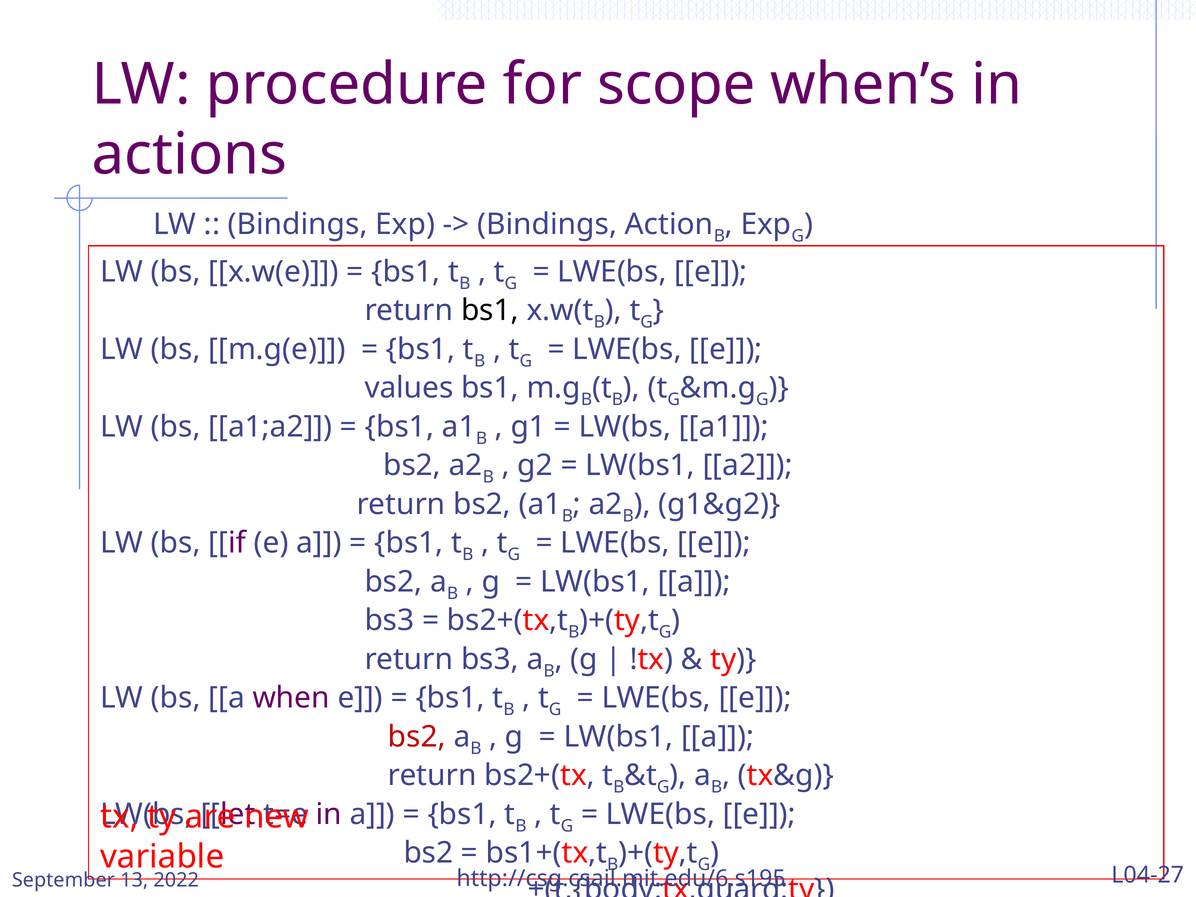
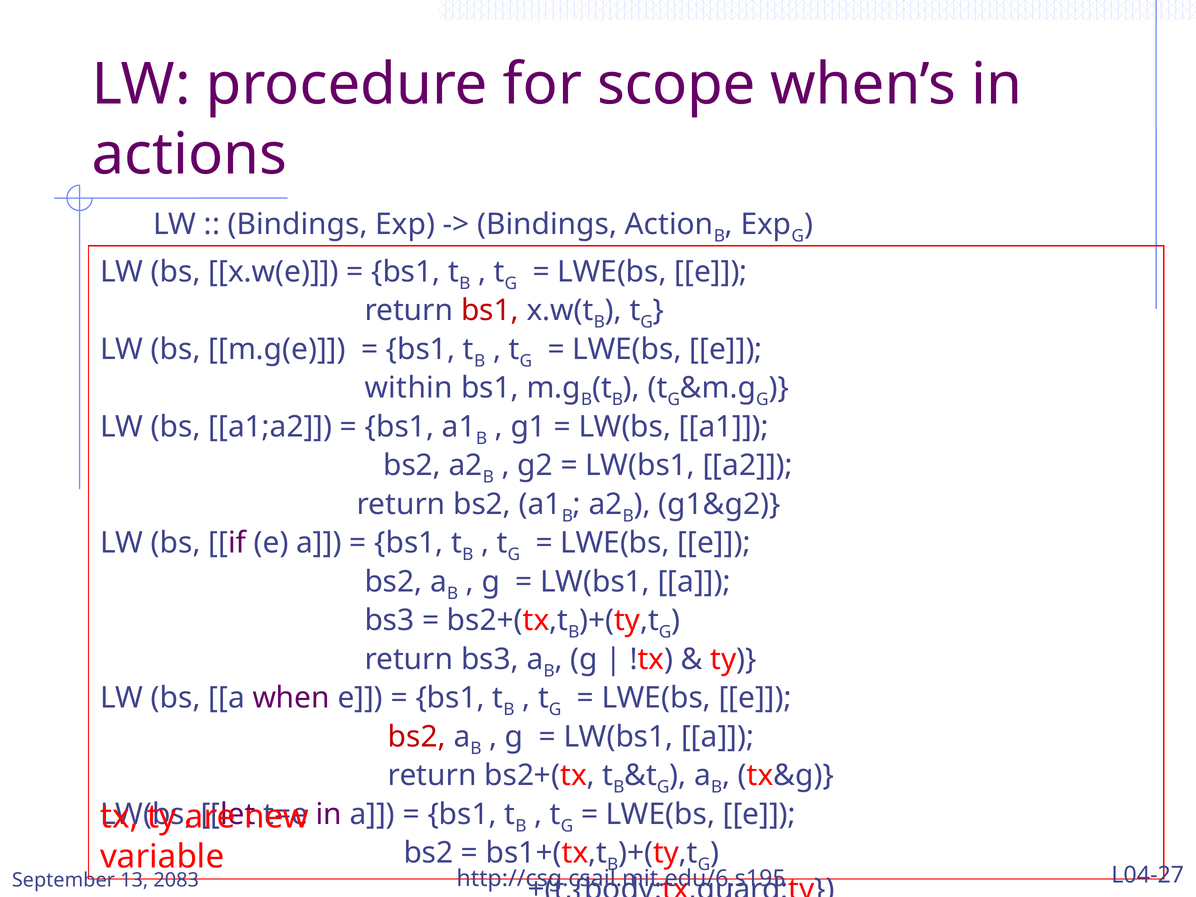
bs1 colour: black -> red (490, 311)
values: values -> within (409, 388)
2022: 2022 -> 2083 (176, 880)
